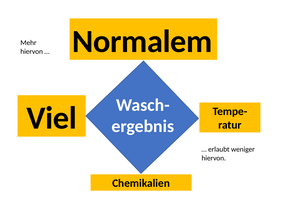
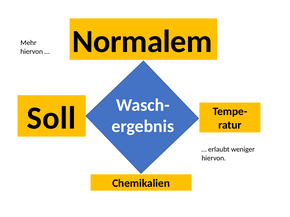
Viel: Viel -> Soll (51, 118)
